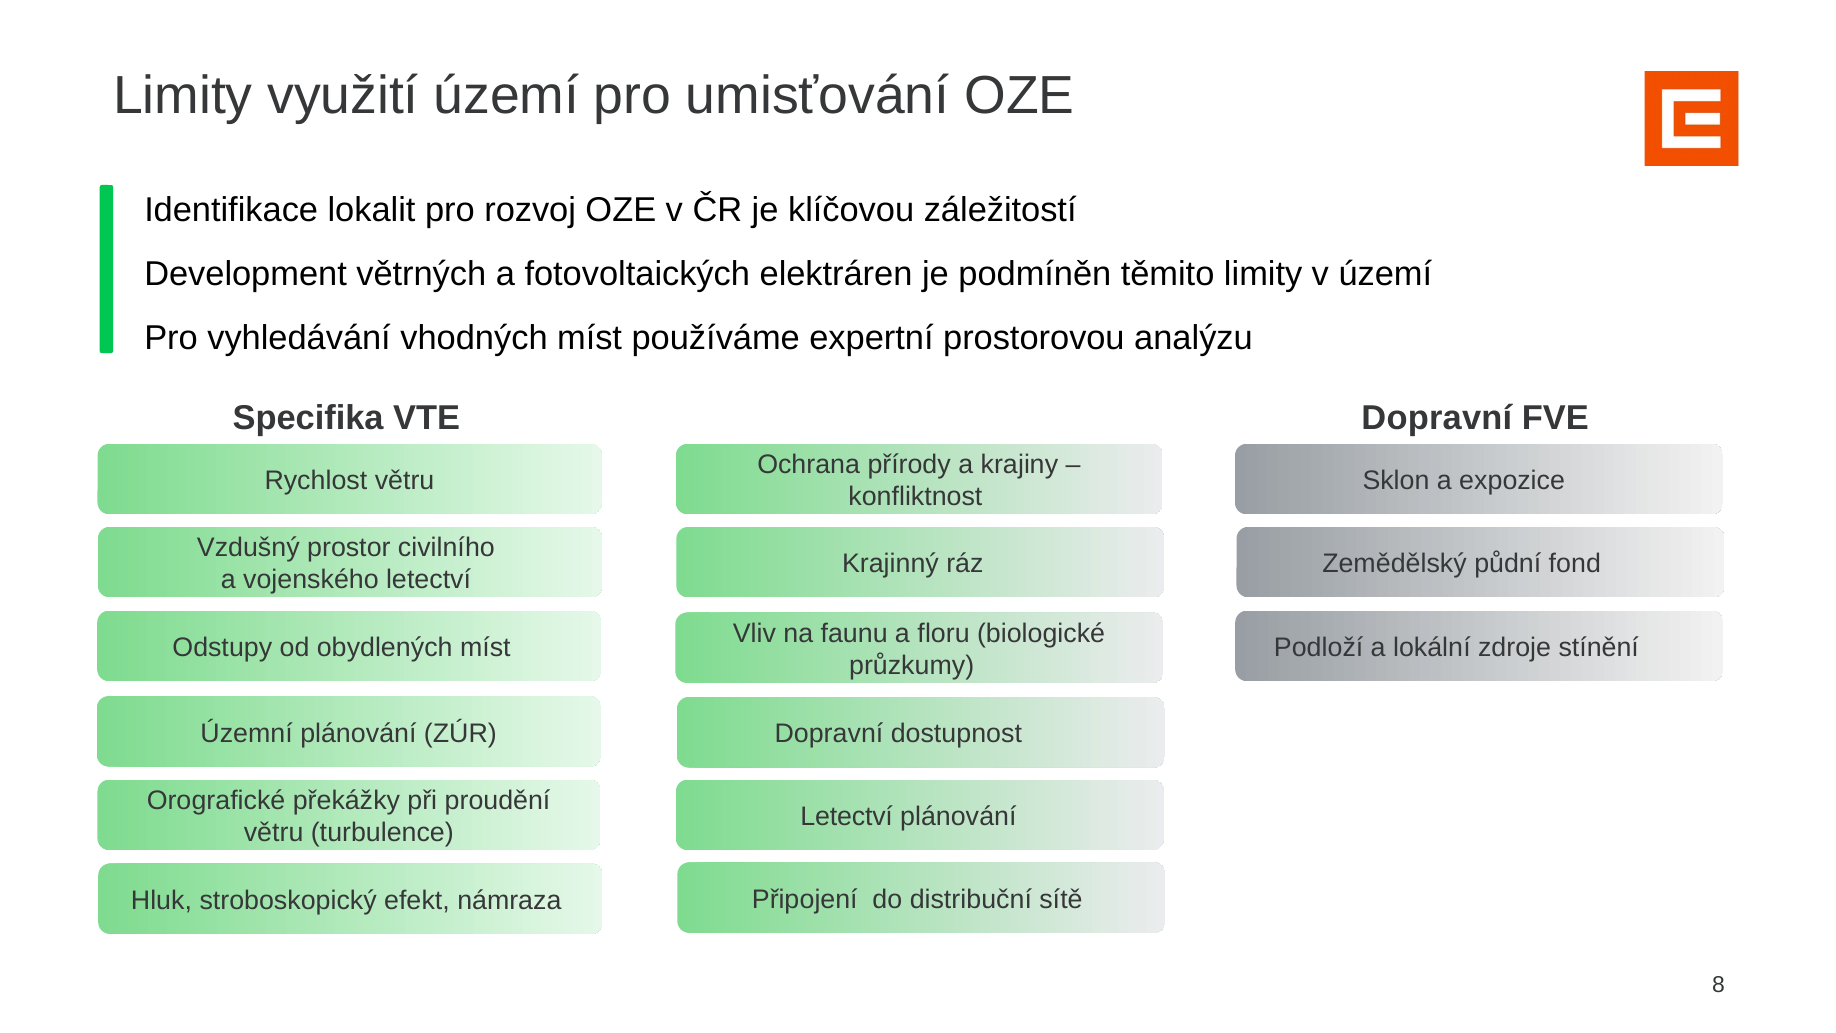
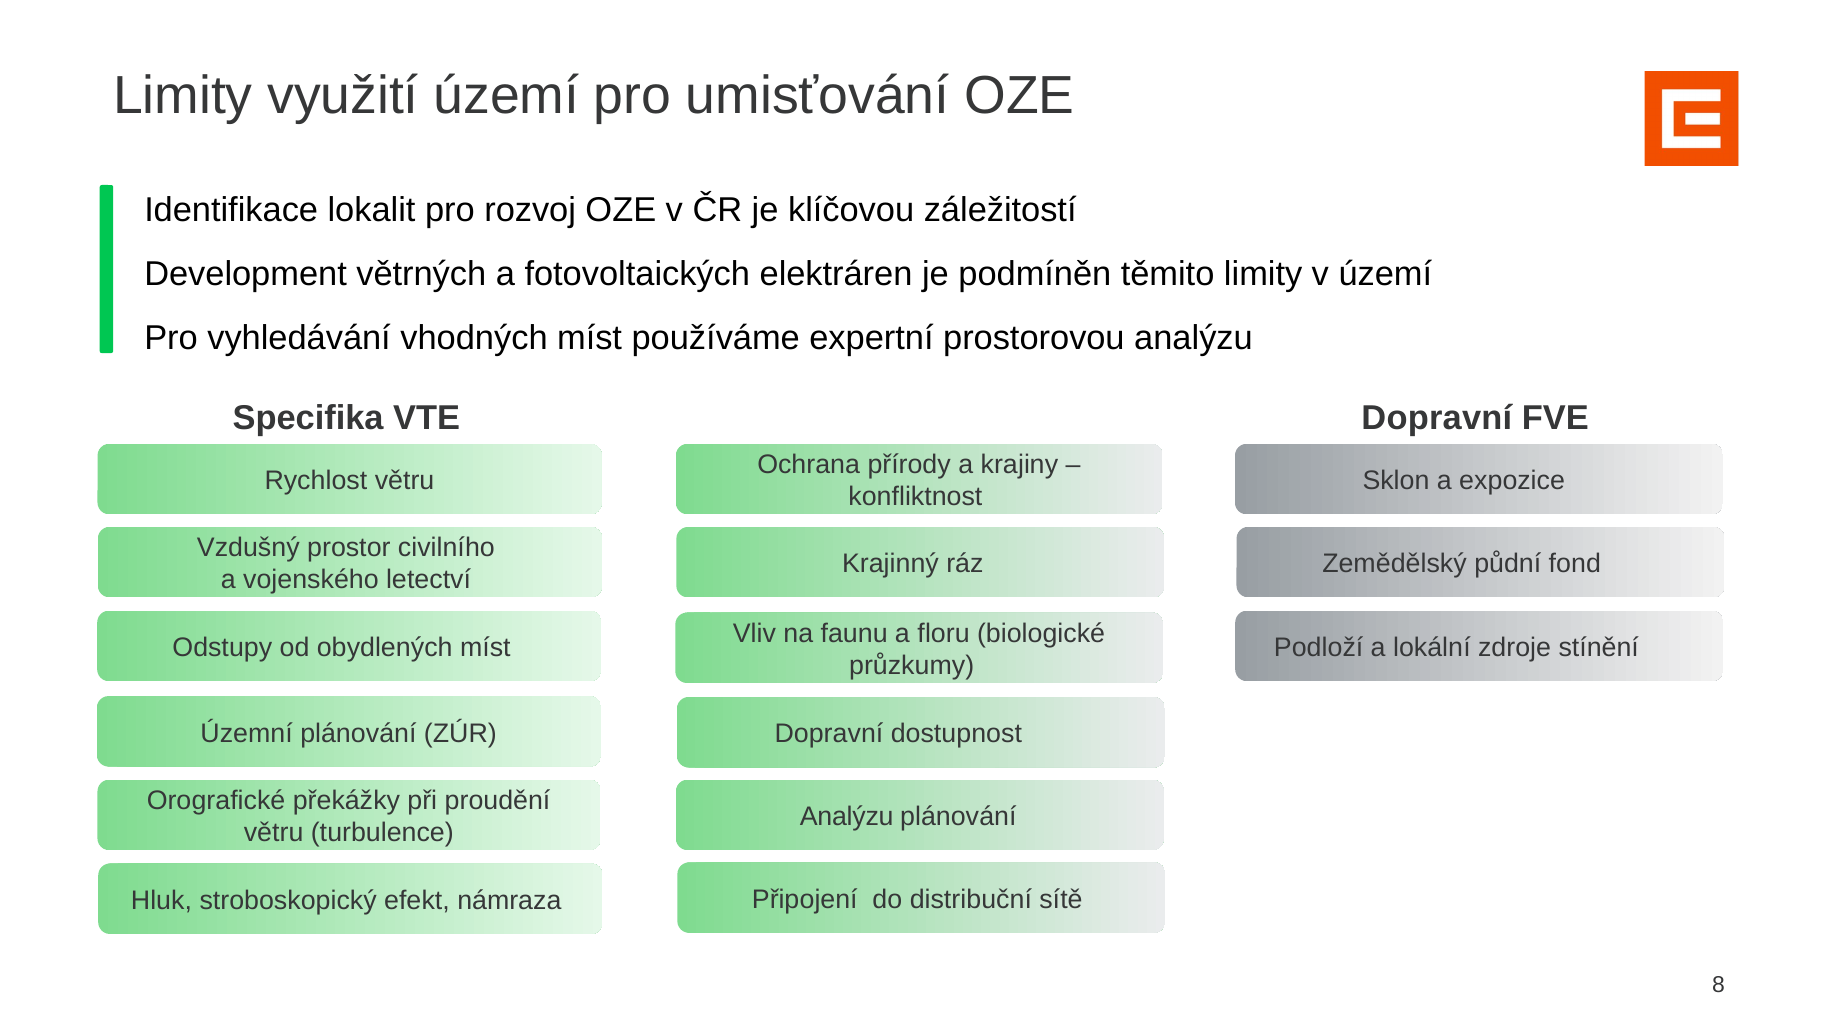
Letectví: Letectví -> Analýzu (847, 817)
